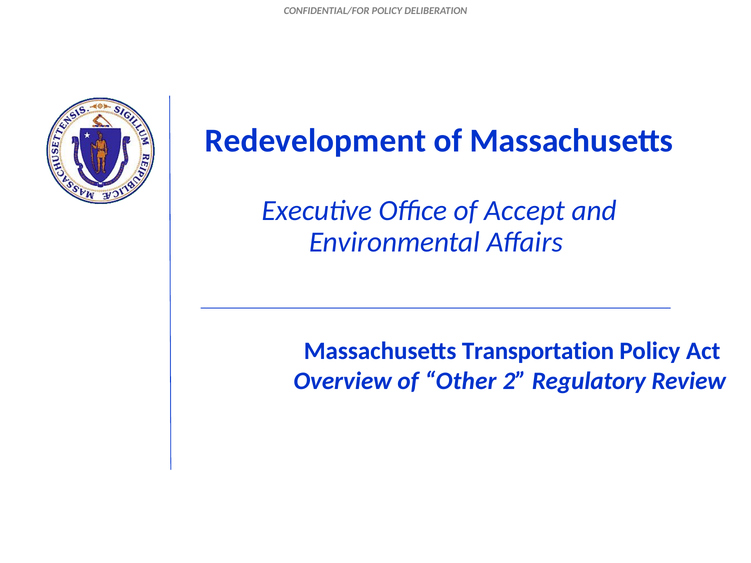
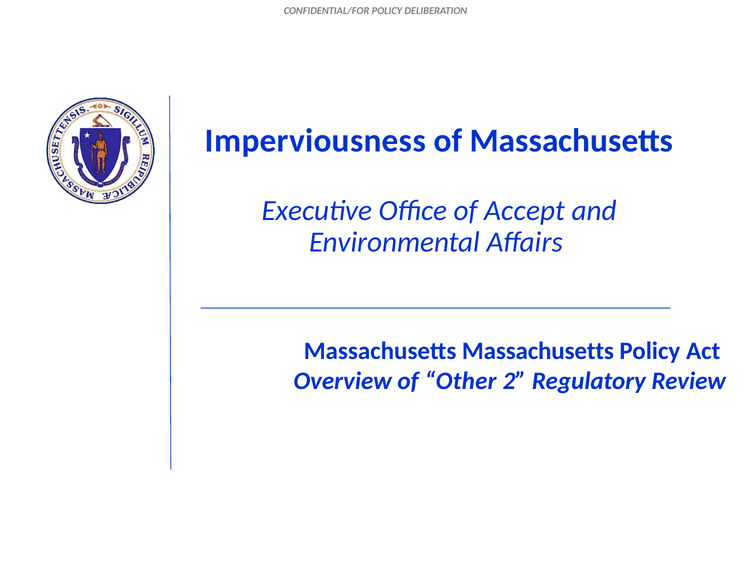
Redevelopment: Redevelopment -> Imperviousness (315, 141)
Massachusetts Transportation: Transportation -> Massachusetts (538, 351)
